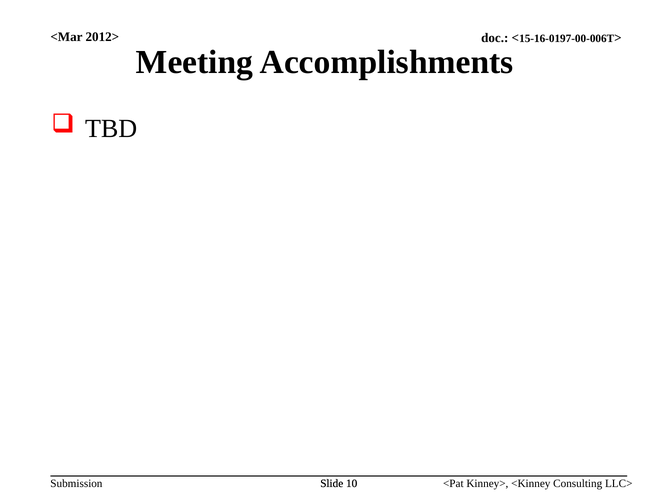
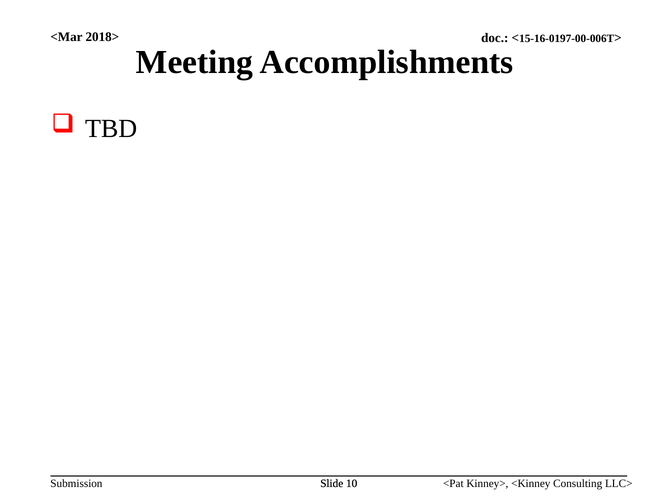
2012>: 2012> -> 2018> (102, 37)
